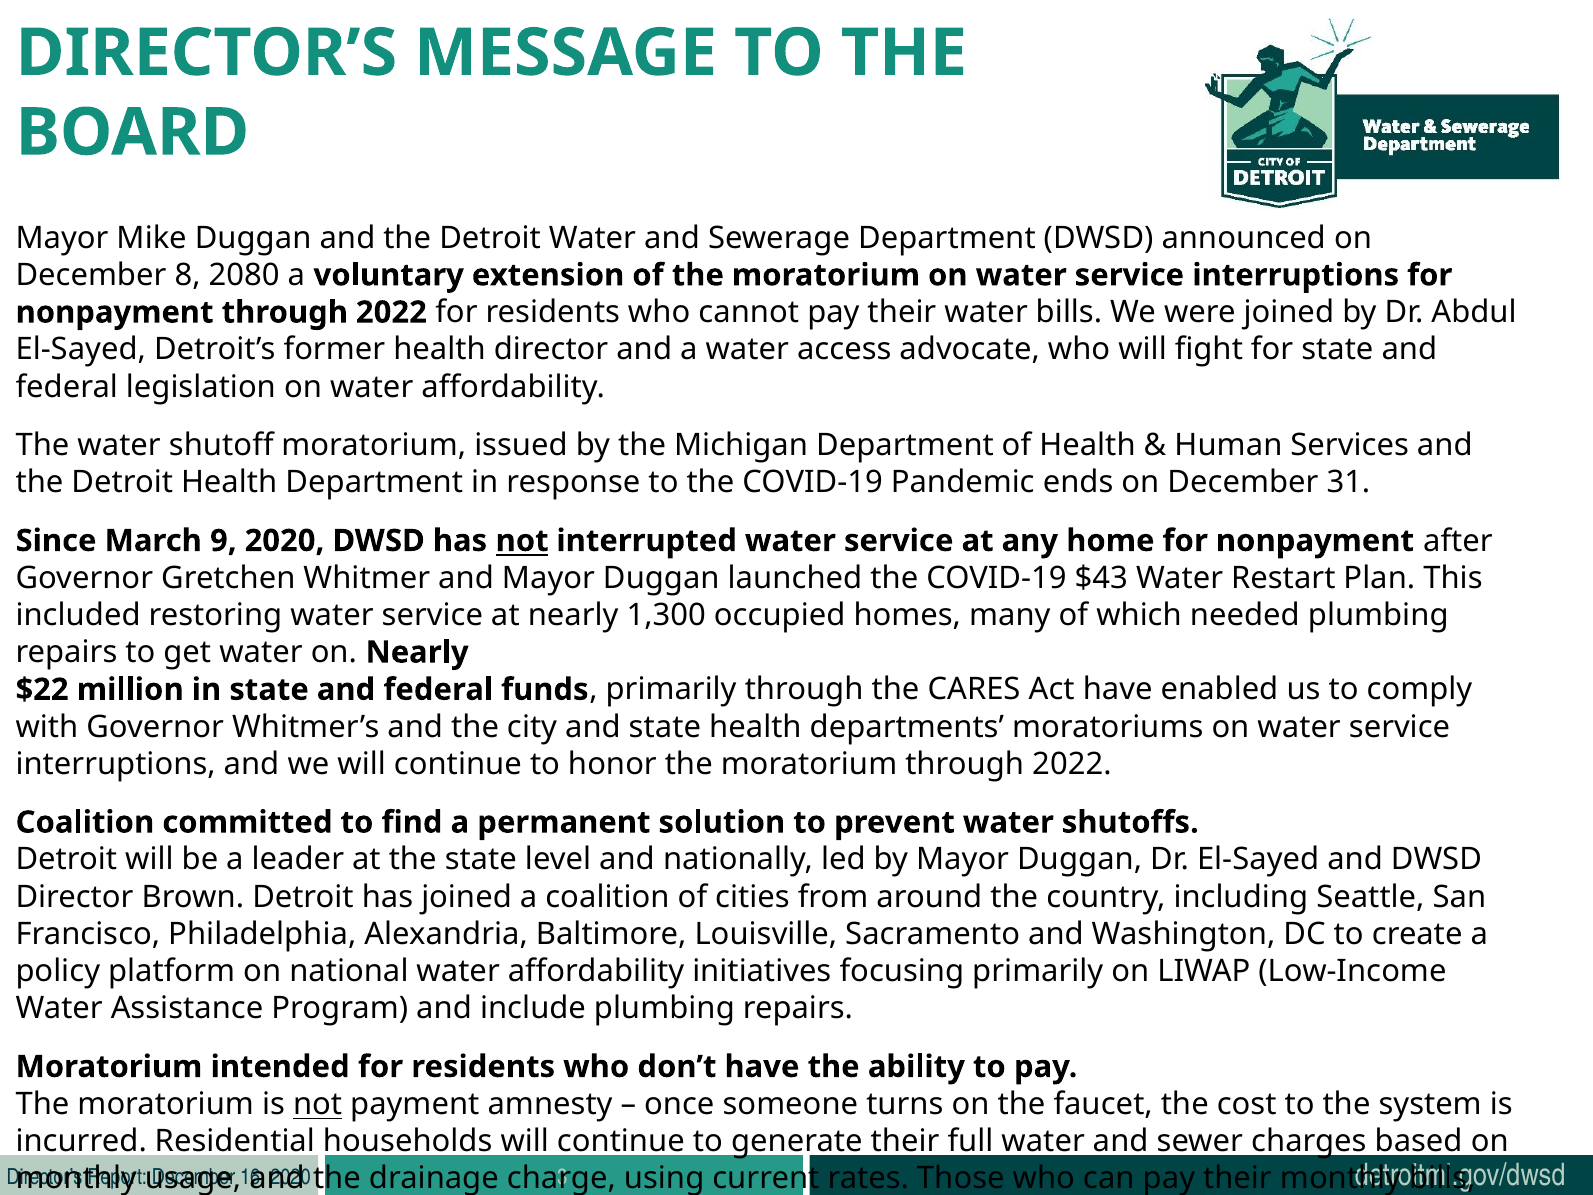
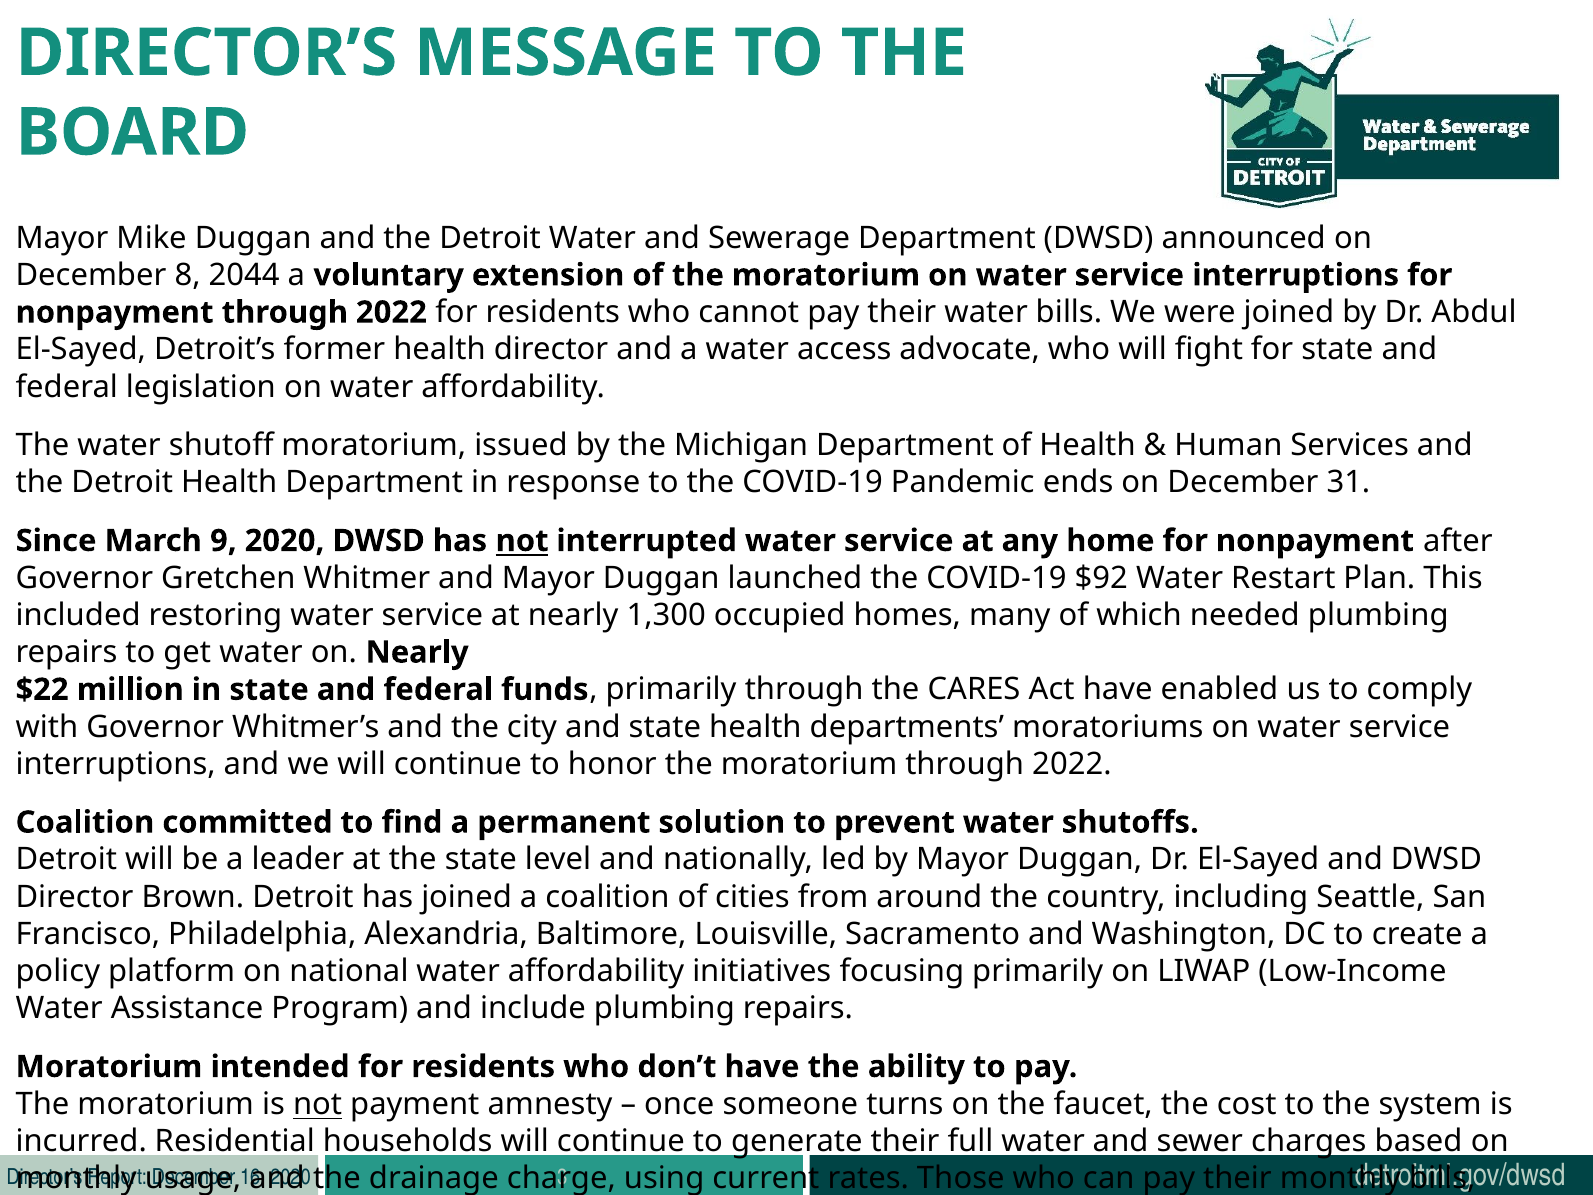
2080: 2080 -> 2044 (244, 275)
$43: $43 -> $92 (1101, 578)
